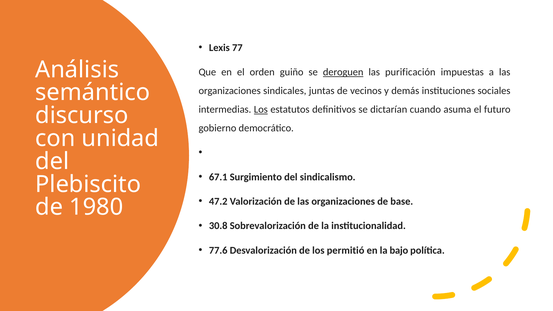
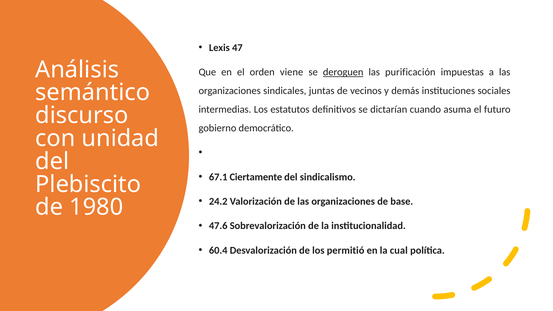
77: 77 -> 47 (237, 48)
guiño: guiño -> viene (292, 72)
Los underline: present -> none (261, 110)
Surgimiento: Surgimiento -> Ciertamente (256, 177)
47.2: 47.2 -> 24.2 (218, 202)
30.8: 30.8 -> 47.6 (218, 226)
77.6: 77.6 -> 60.4 (218, 250)
bajo: bajo -> cual (399, 250)
